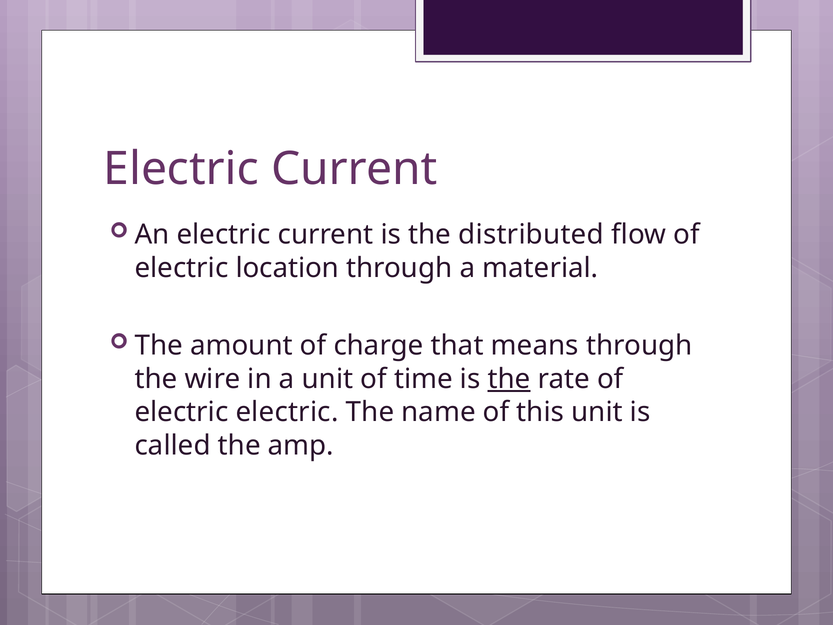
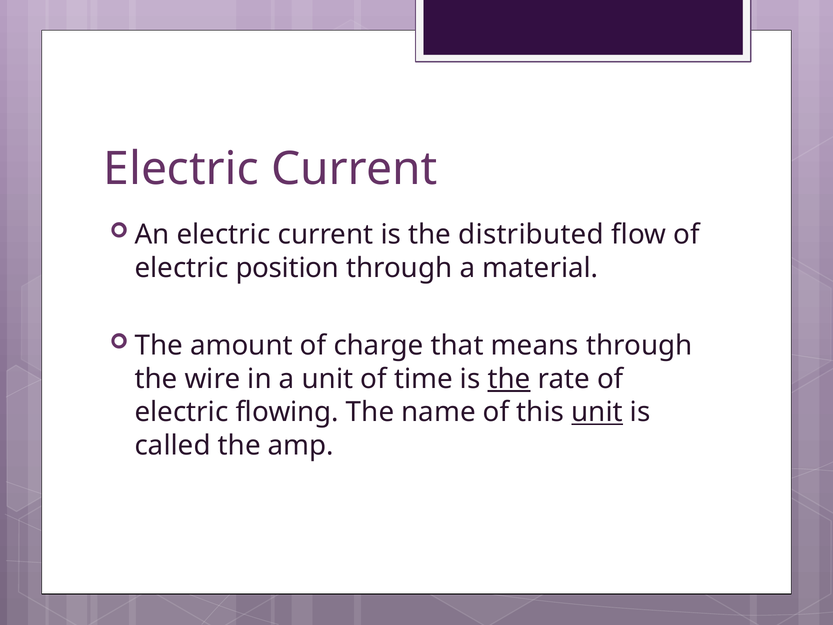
location: location -> position (287, 268)
electric electric: electric -> flowing (287, 412)
unit underline: none -> present (597, 412)
